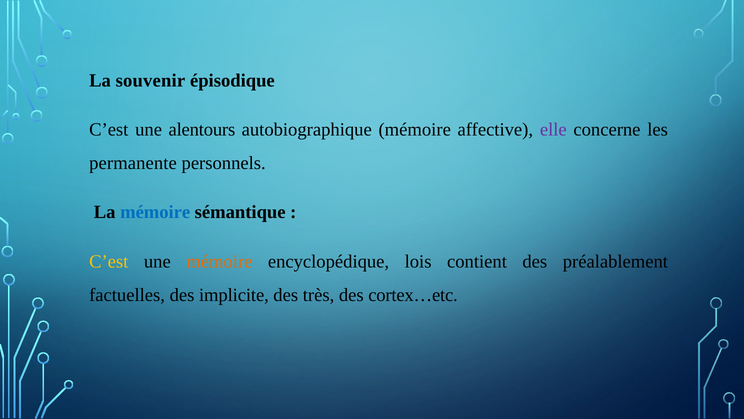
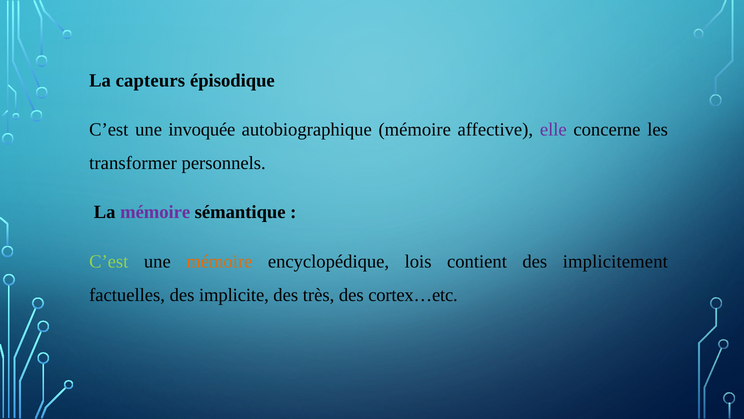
souvenir: souvenir -> capteurs (150, 81)
alentours: alentours -> invoquée (202, 130)
permanente: permanente -> transformer (133, 163)
mémoire colour: blue -> purple (155, 212)
C’est colour: yellow -> light green (109, 261)
préalablement: préalablement -> implicitement (615, 261)
